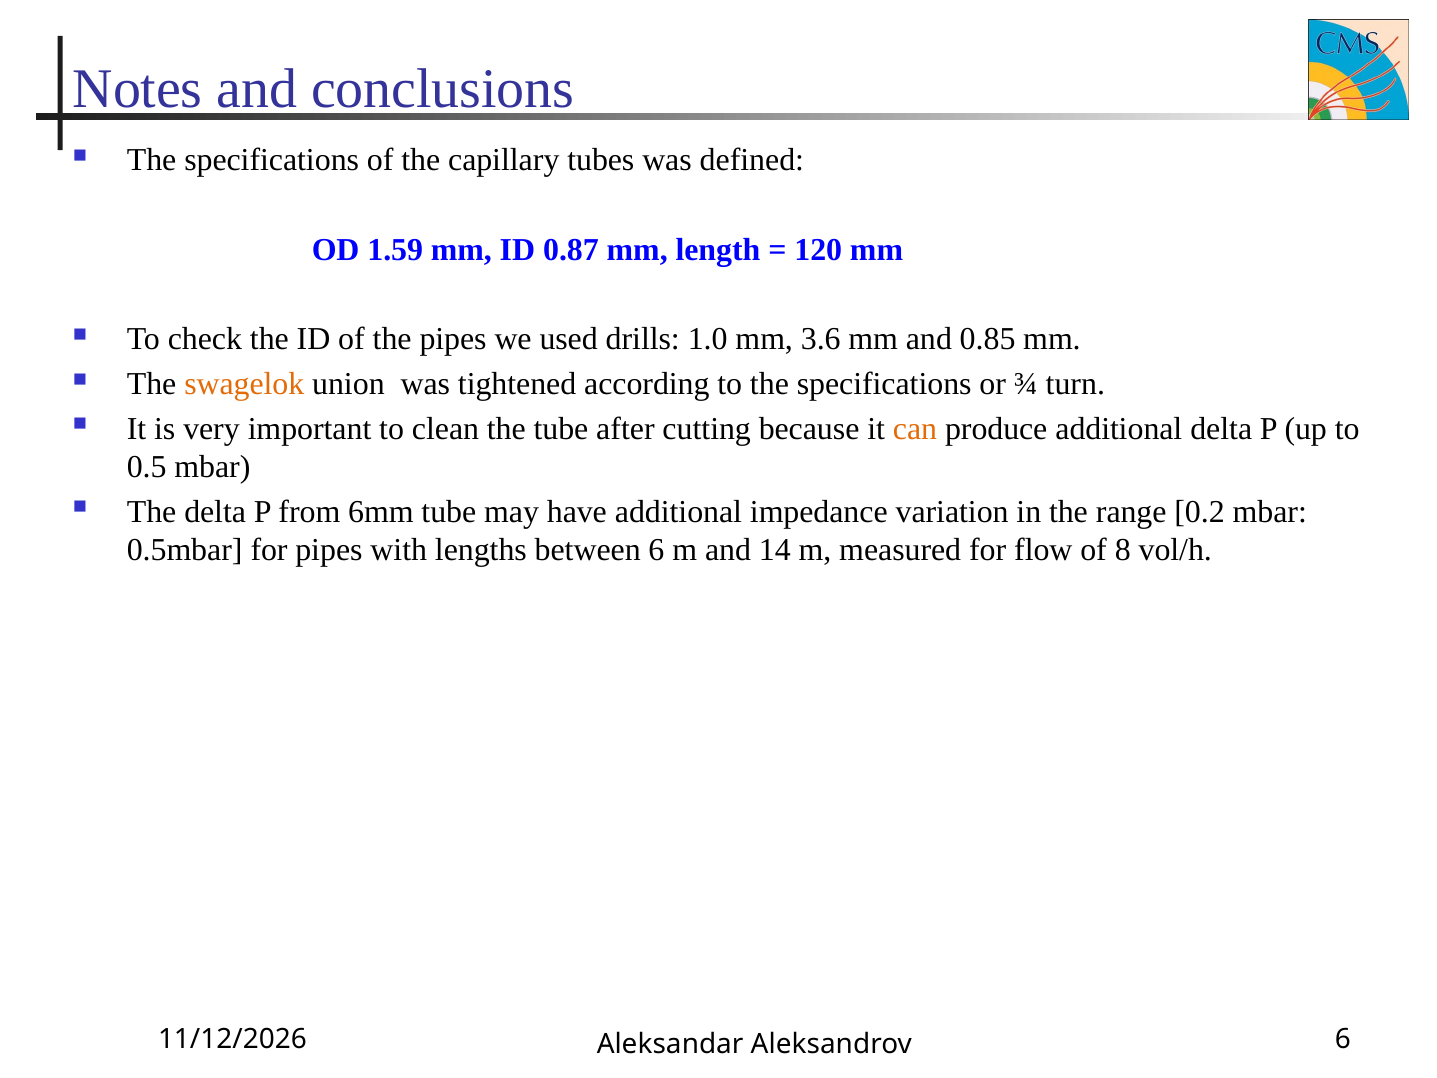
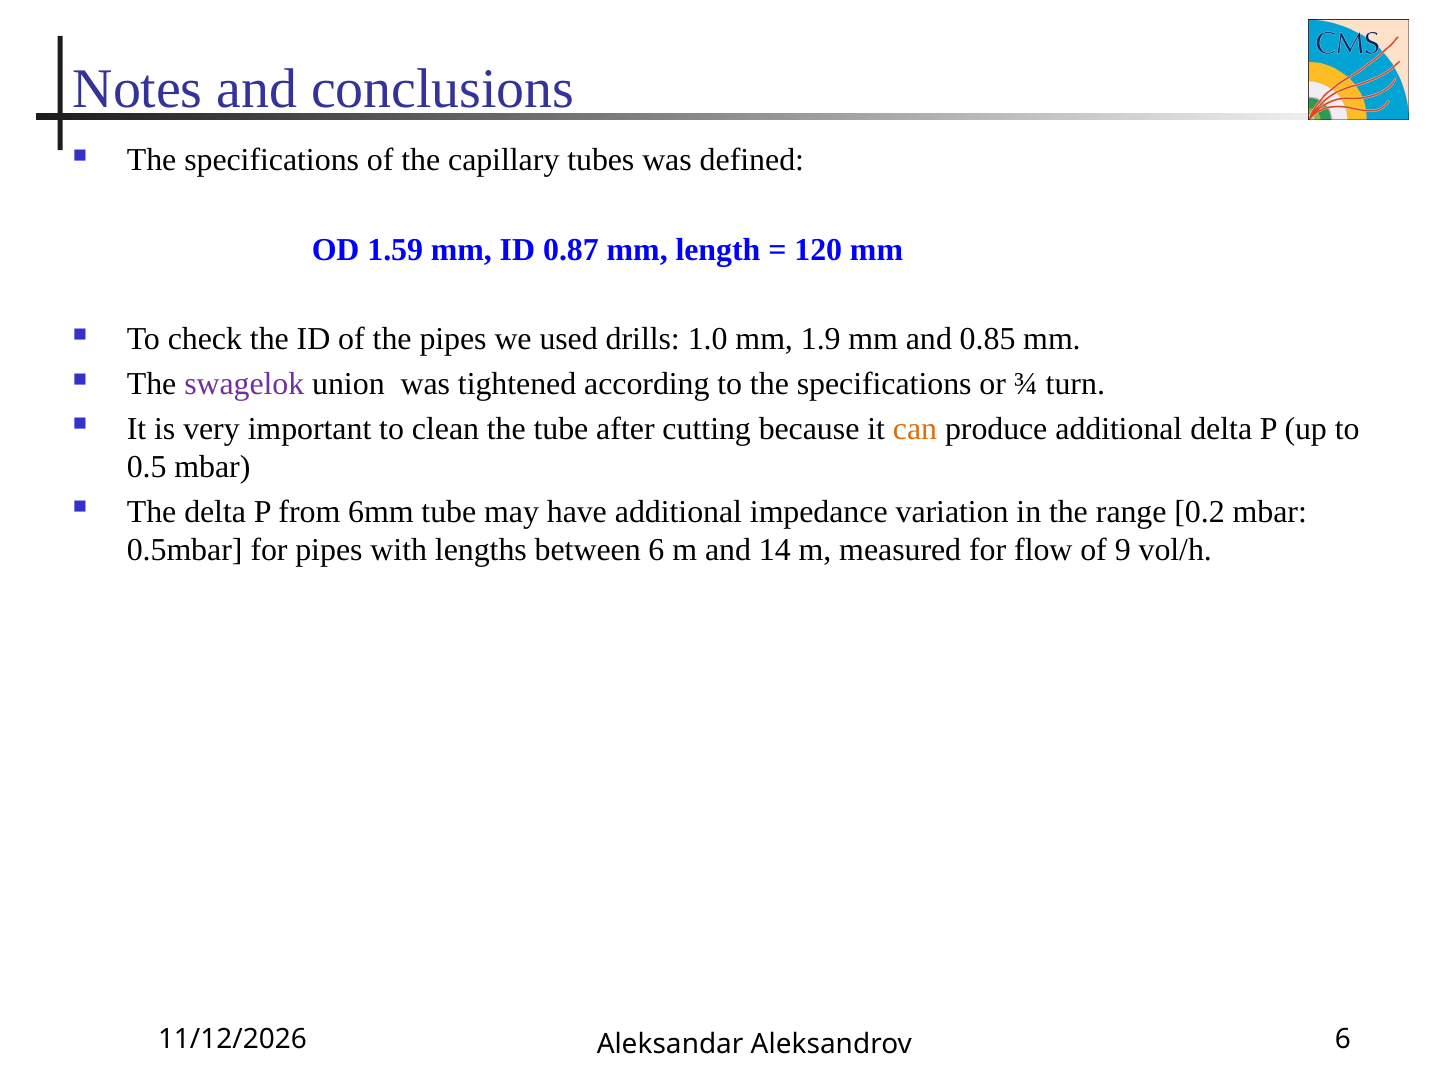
3.6: 3.6 -> 1.9 (821, 339)
swagelok colour: orange -> purple (244, 384)
8: 8 -> 9 (1123, 550)
